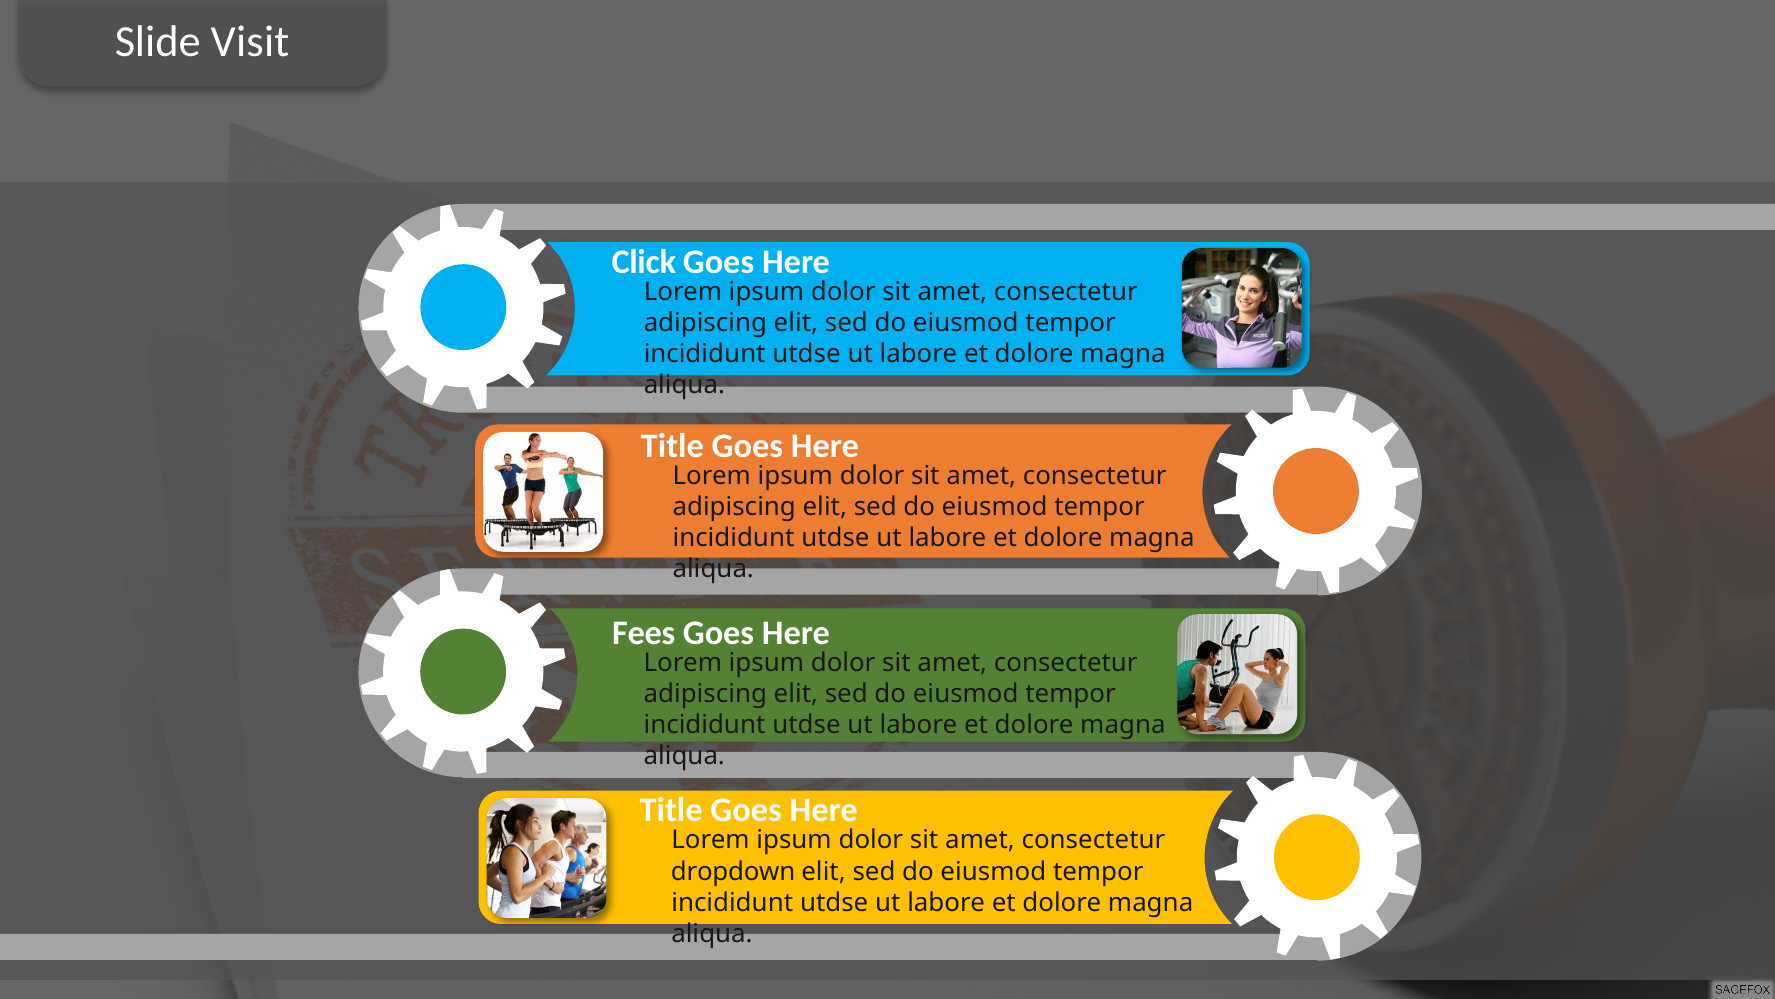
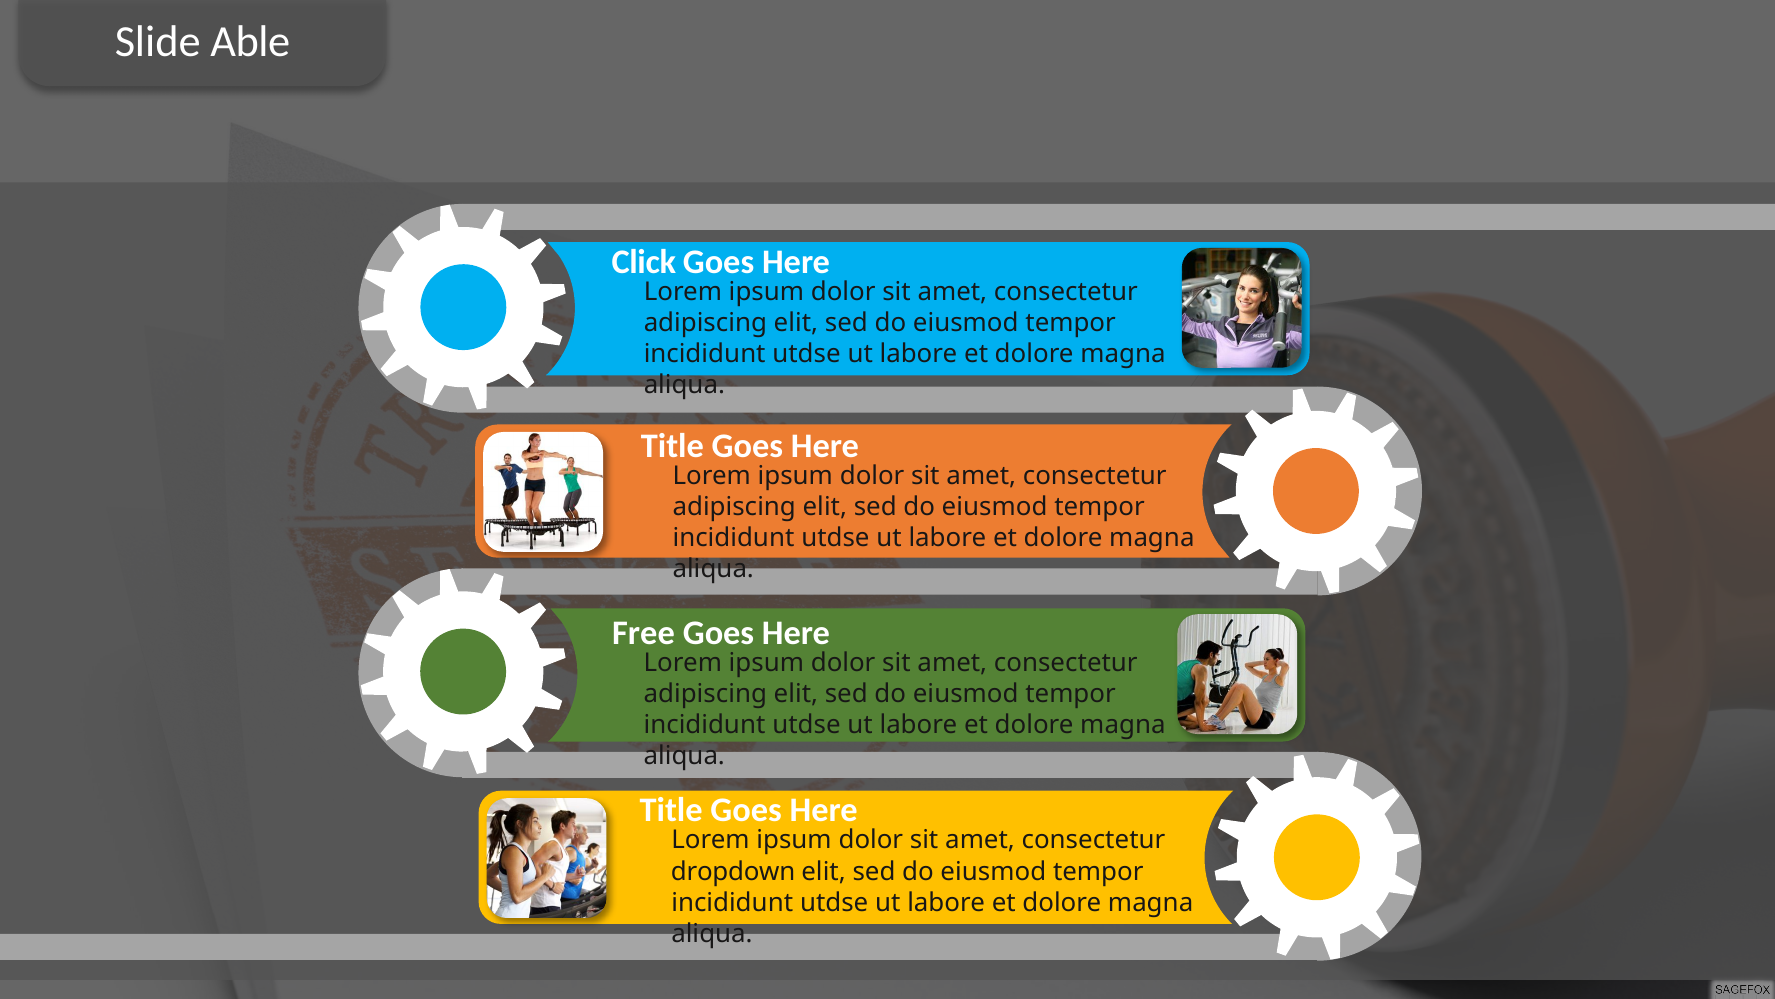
Visit: Visit -> Able (250, 42)
Fees: Fees -> Free (644, 633)
